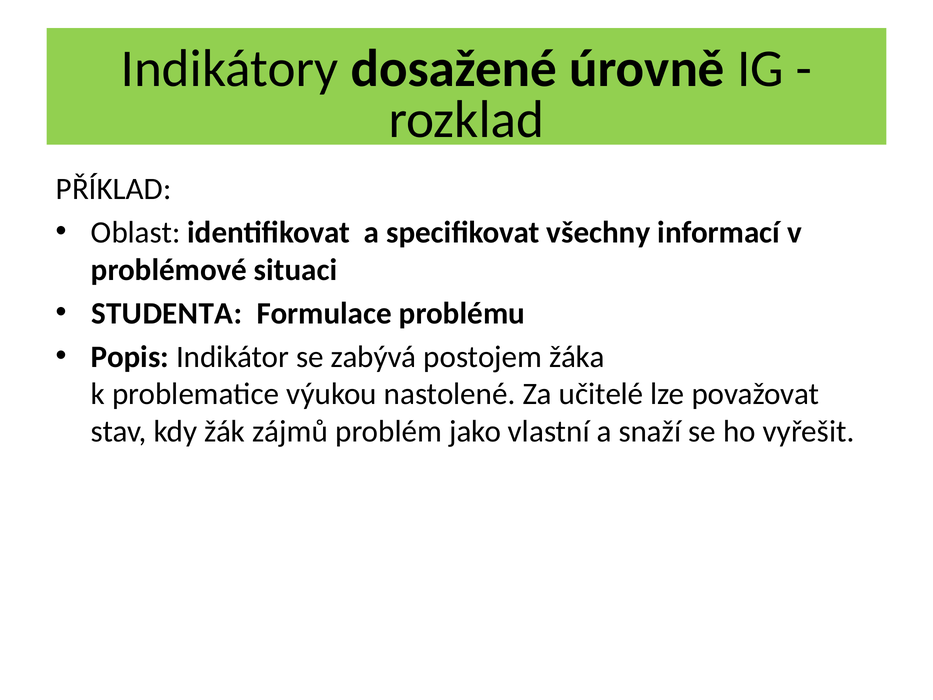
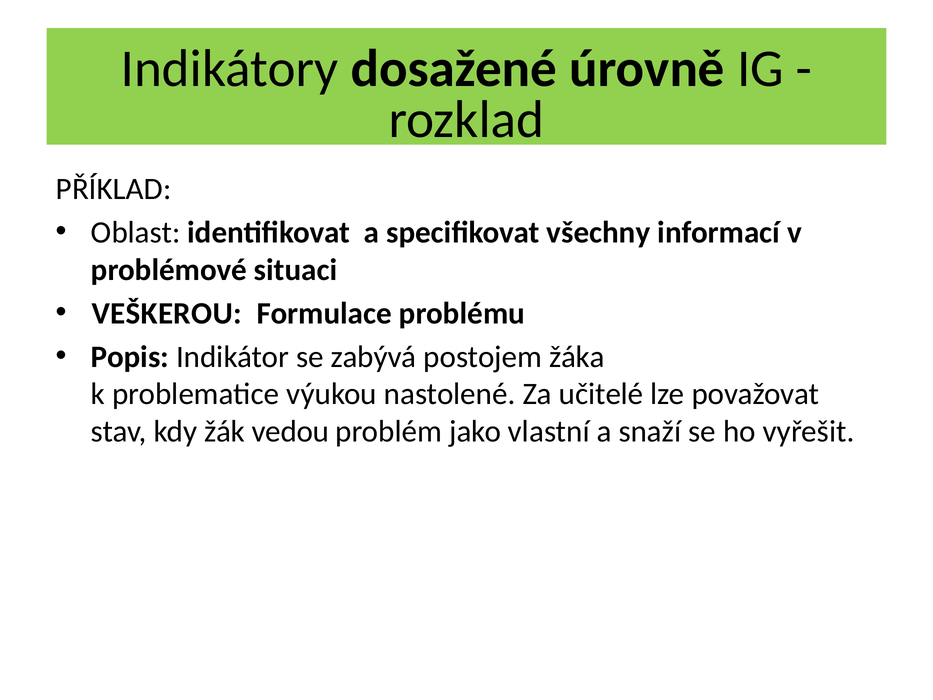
STUDENTA: STUDENTA -> VEŠKEROU (167, 313)
zájmů: zájmů -> vedou (290, 431)
